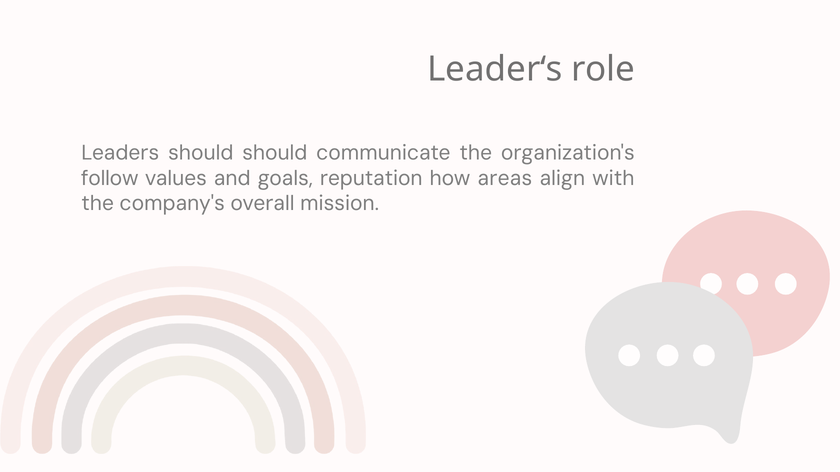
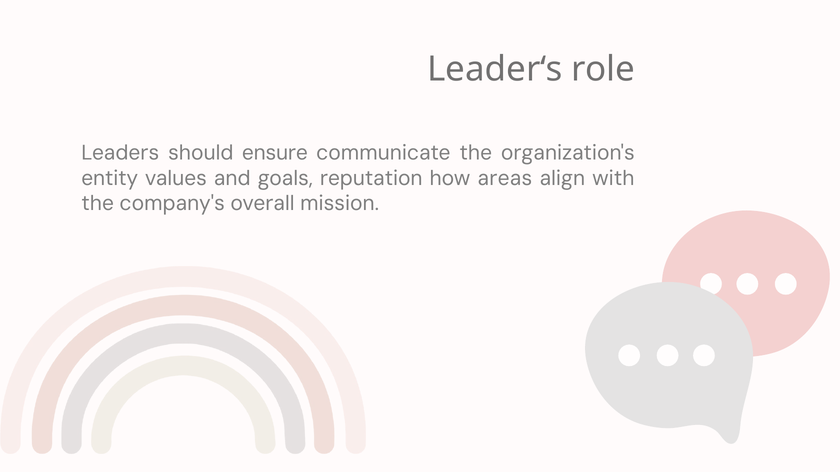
should should: should -> ensure (275, 153)
follow: follow -> entity (110, 178)
